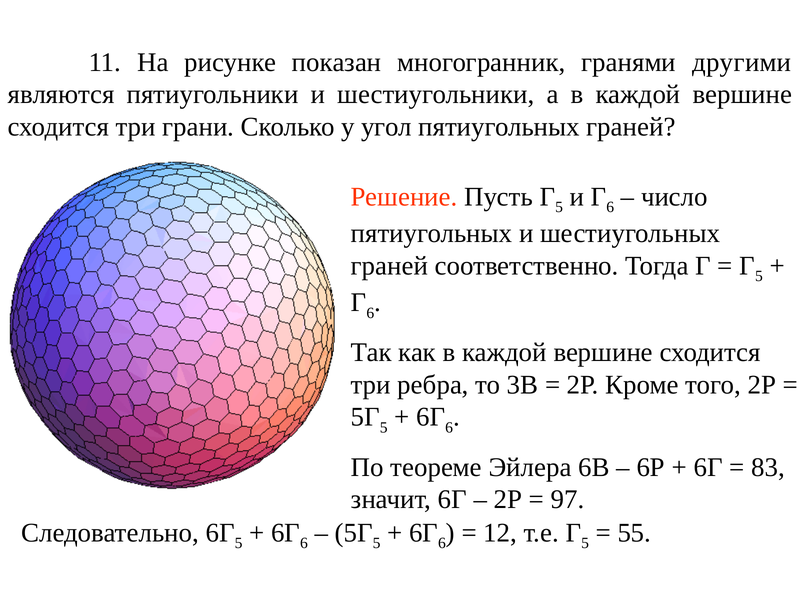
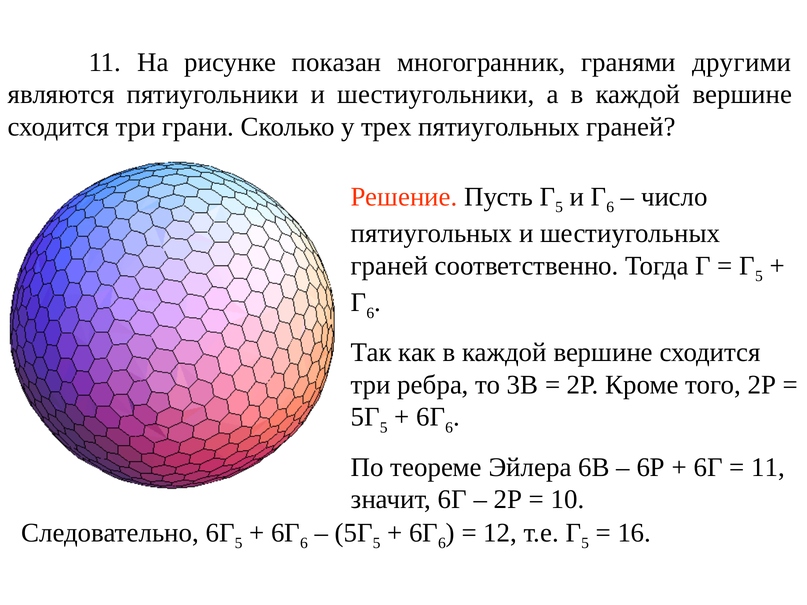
угол: угол -> трех (386, 127)
83: 83 -> 11 (768, 467)
97: 97 -> 10 (568, 500)
55: 55 -> 16 (634, 533)
